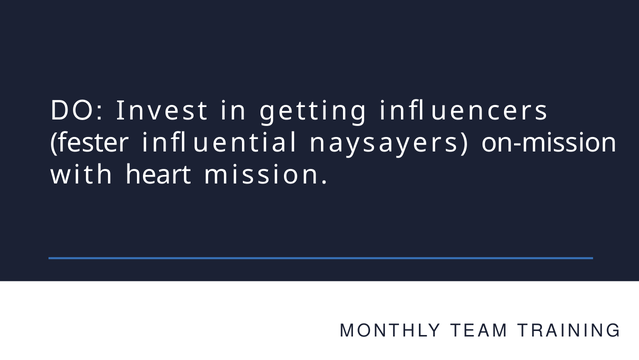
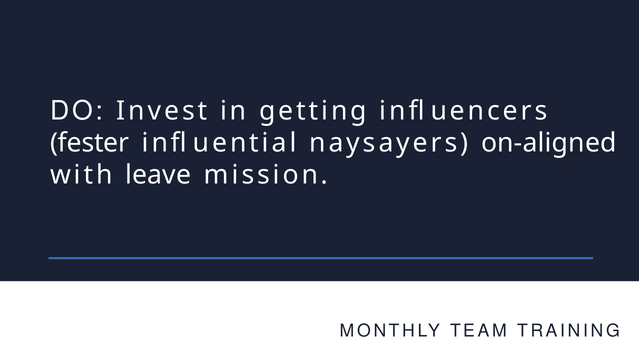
on-mission: on-mission -> on-aligned (549, 143)
heart: heart -> leave (158, 175)
